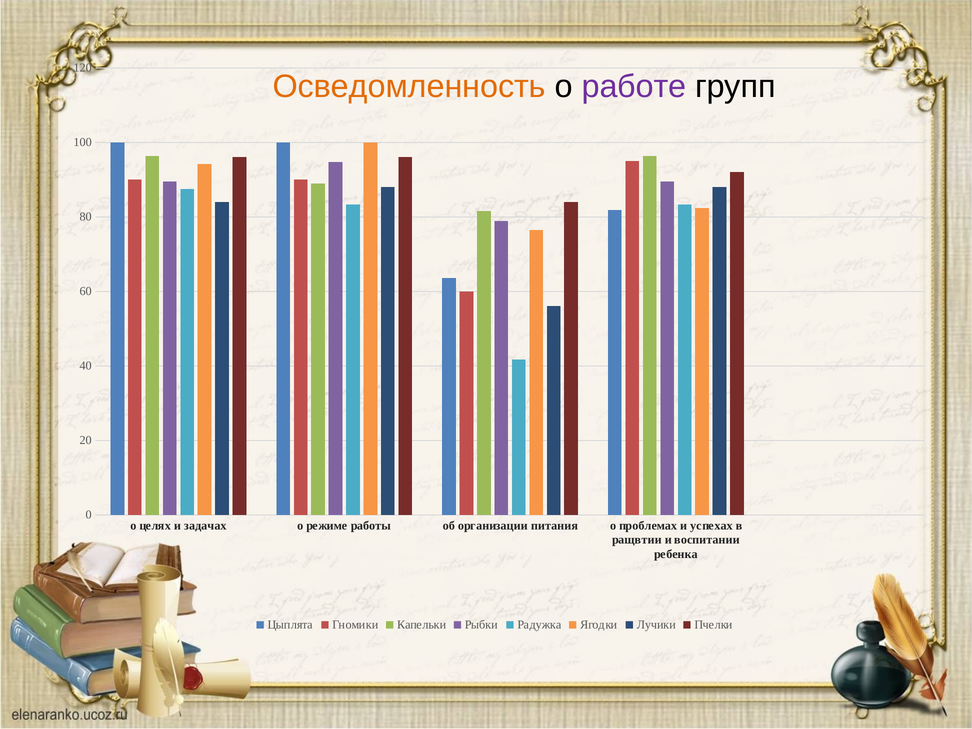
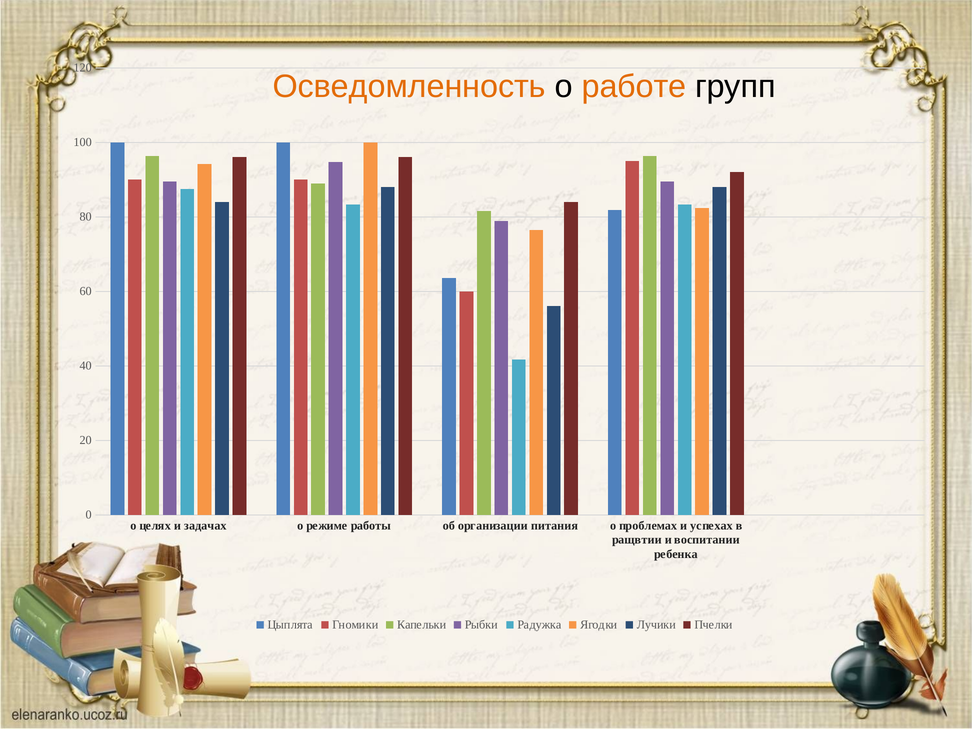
работе colour: purple -> orange (634, 87)
